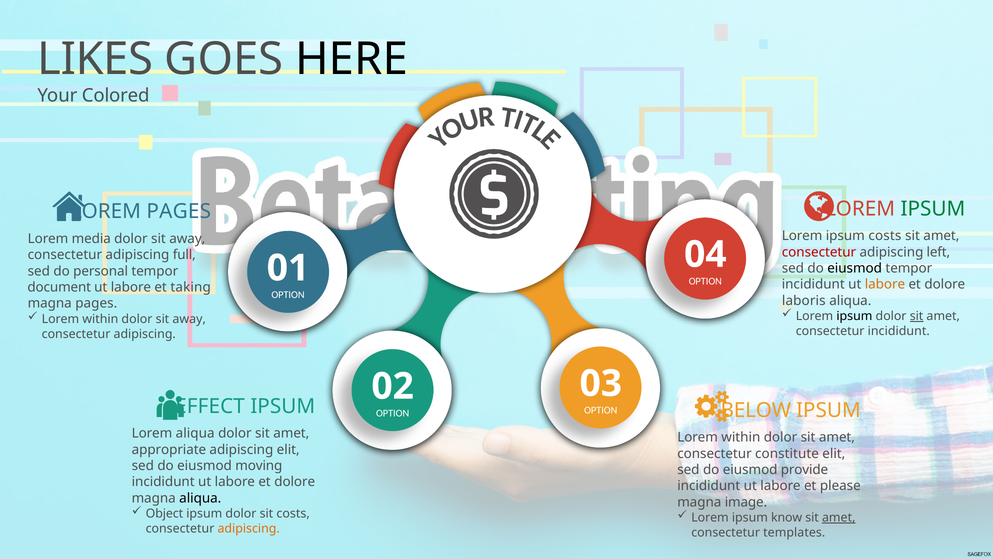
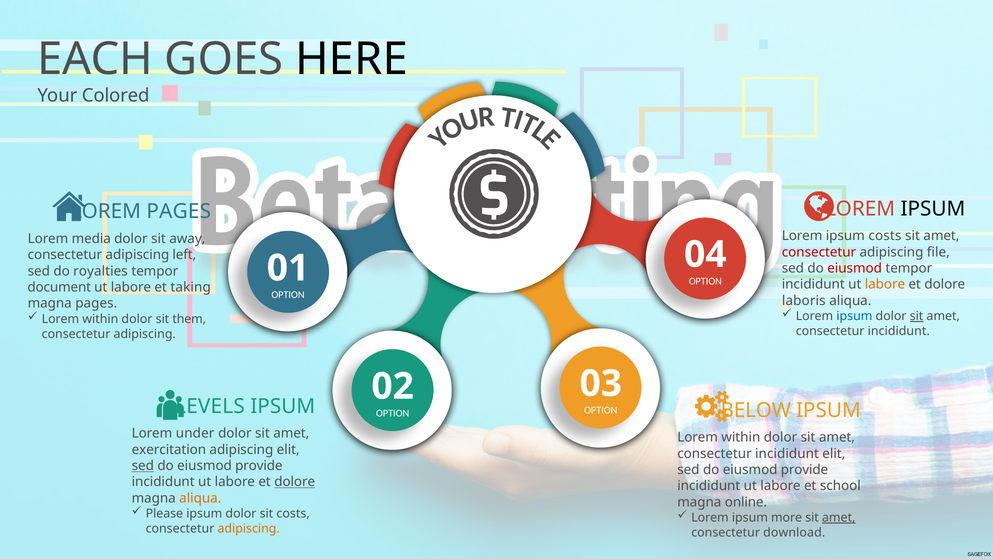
LIKES: LIKES -> EACH (95, 59)
IPSUM colour: green -> black (933, 209)
left: left -> file (938, 252)
full: full -> left (184, 255)
eiusmod colour: black -> red (855, 268)
personal: personal -> royalties (101, 271)
ipsum colour: black -> blue (854, 316)
away: away -> them (189, 319)
EFFECT: EFFECT -> LEVELS (210, 406)
Lorem aliqua: aliqua -> under (195, 433)
appropriate: appropriate -> exercitation (169, 449)
constitute: constitute -> incididunt (787, 453)
sed underline: none -> present (143, 466)
moving: moving -> provide (259, 466)
dolore underline: none -> present (295, 482)
please: please -> school (840, 486)
aliqua colour: black -> orange (200, 498)
image: image -> online (746, 502)
Object: Object -> Please (164, 513)
know: know -> more (787, 517)
templates: templates -> download (794, 532)
